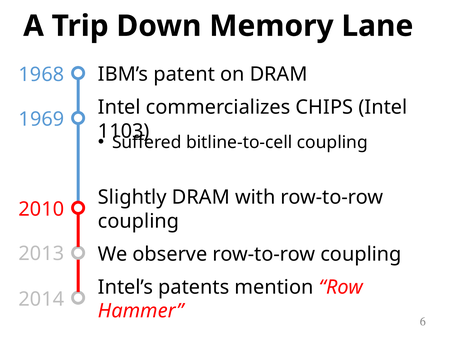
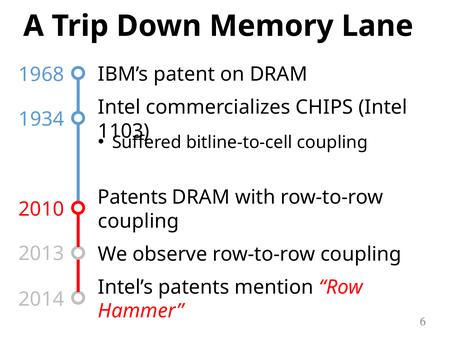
1969: 1969 -> 1934 (41, 119)
Slightly: Slightly -> Patents (132, 197)
